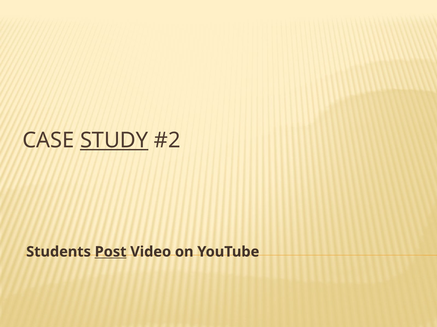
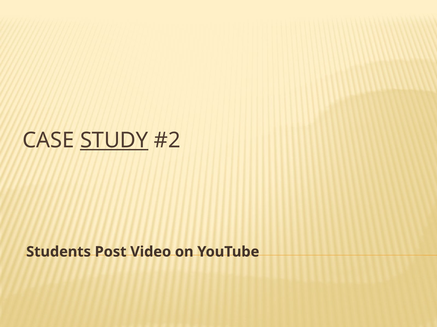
Post underline: present -> none (111, 252)
